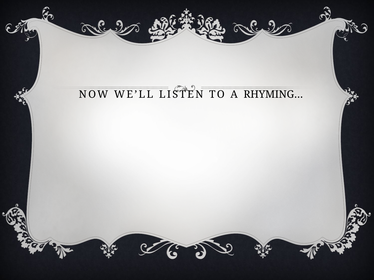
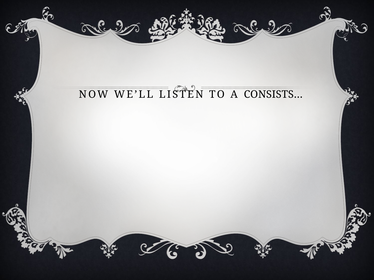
RHYMING…: RHYMING… -> CONSISTS… (273, 95)
